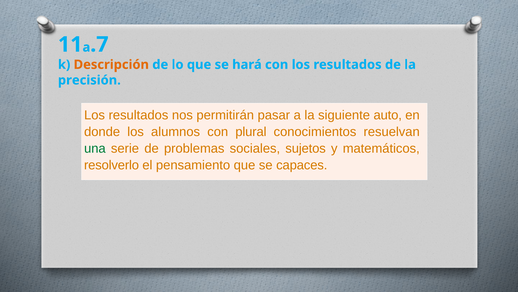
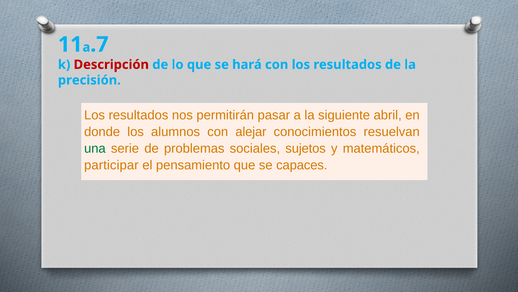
Descripción colour: orange -> red (111, 64)
auto: auto -> abril (388, 115)
plural: plural -> alejar (251, 132)
resolverlo: resolverlo -> participar (111, 165)
